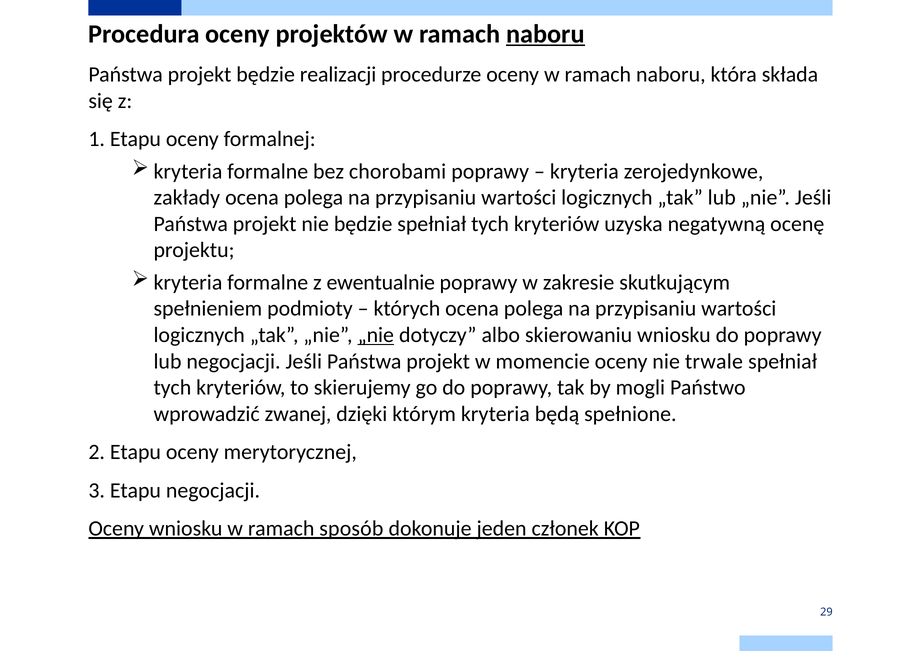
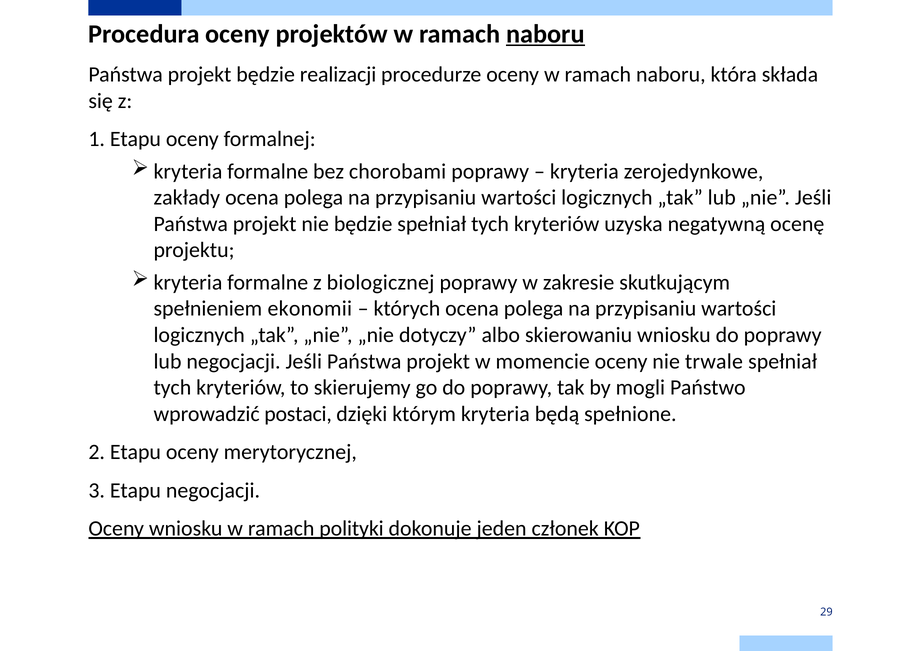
ewentualnie: ewentualnie -> biologicznej (381, 283)
podmioty: podmioty -> ekonomii (310, 309)
„nie underline: present -> none (376, 335)
zwanej: zwanej -> postaci (298, 414)
sposób: sposób -> polityki (352, 529)
